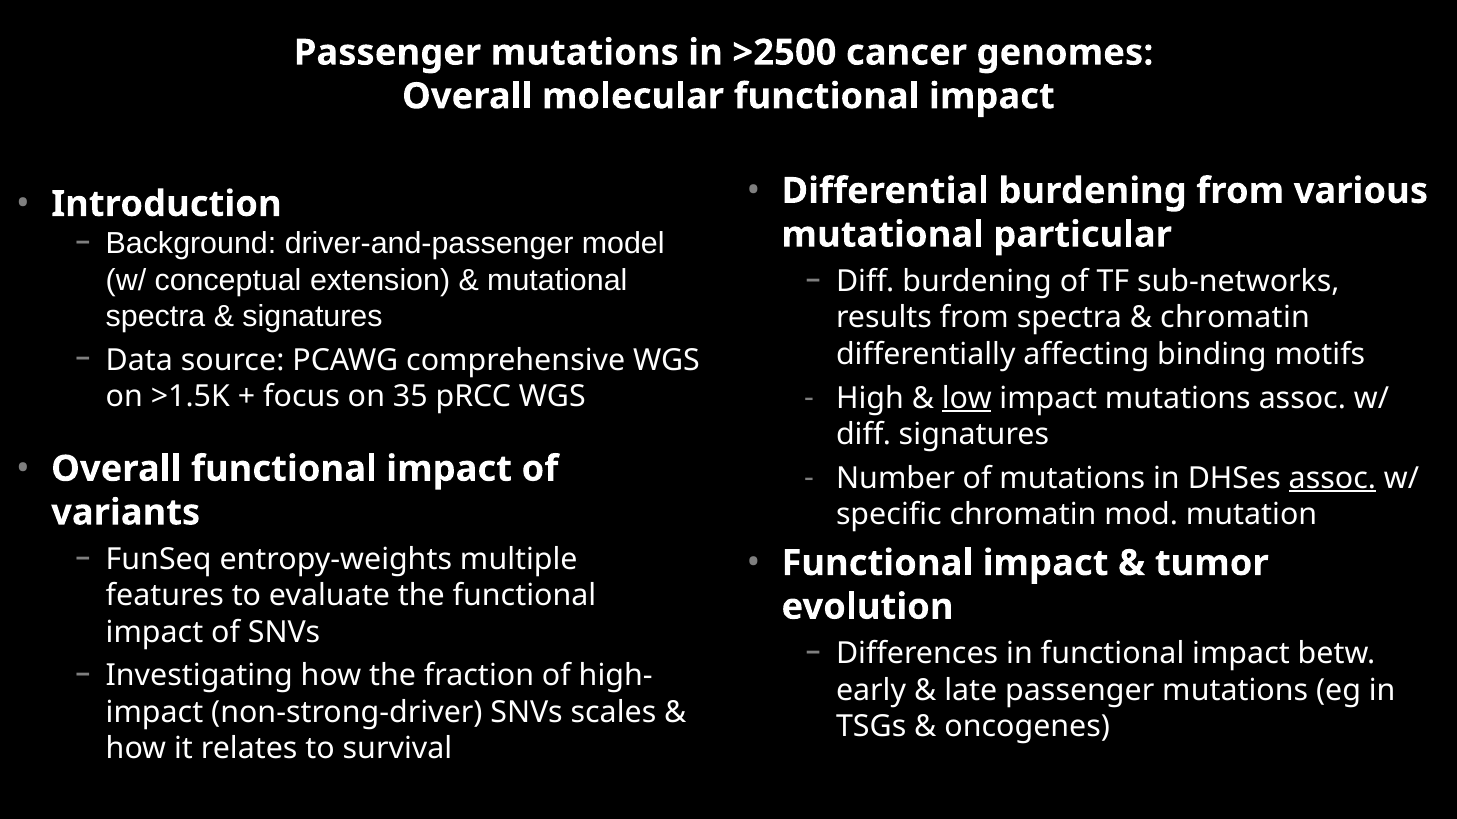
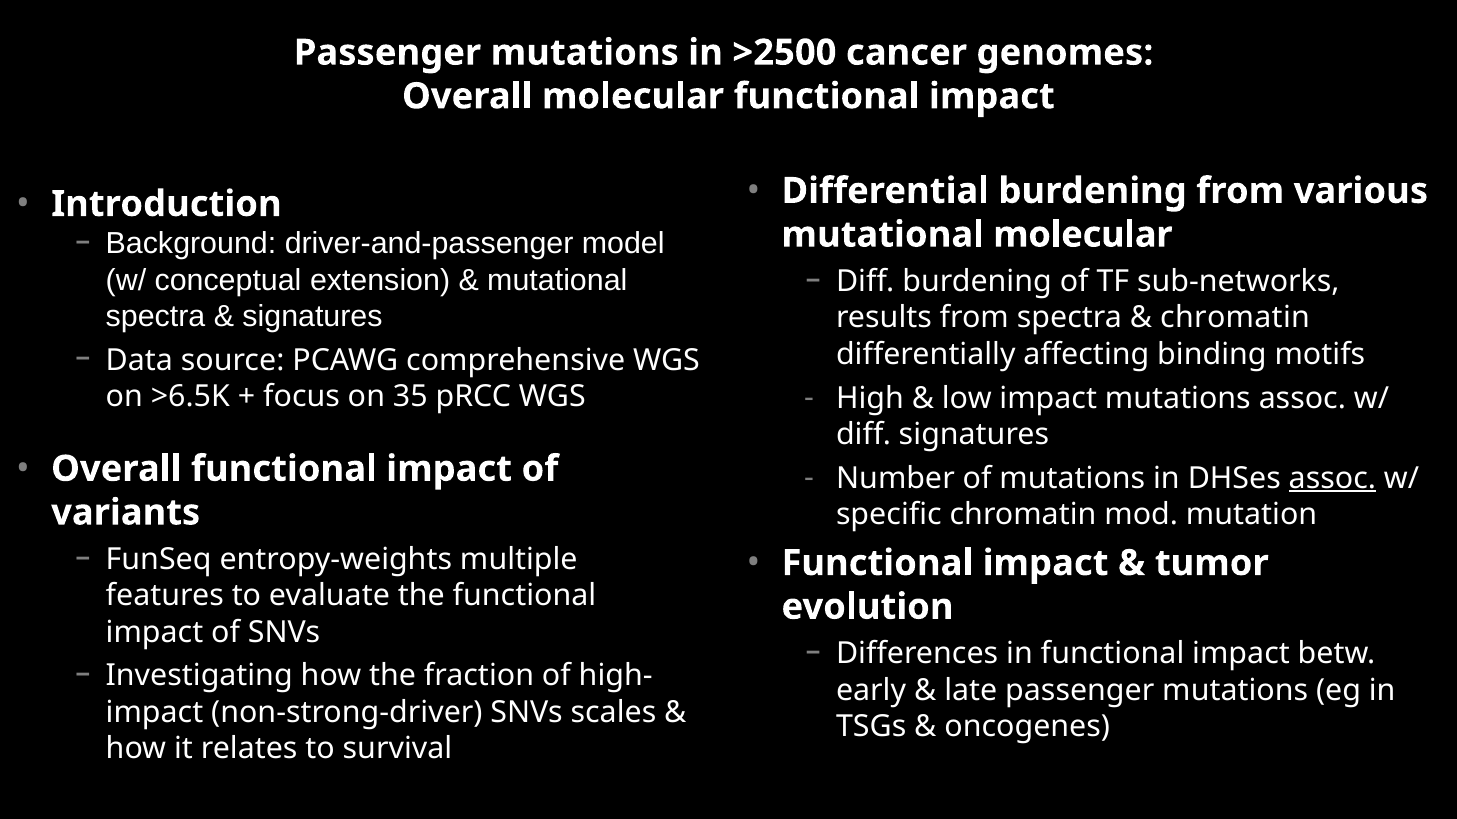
mutational particular: particular -> molecular (1083, 235)
>1.5K: >1.5K -> >6.5K (190, 397)
low underline: present -> none (967, 398)
